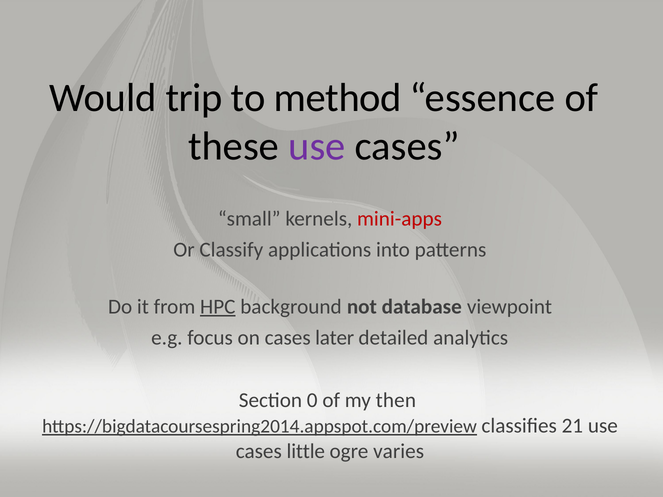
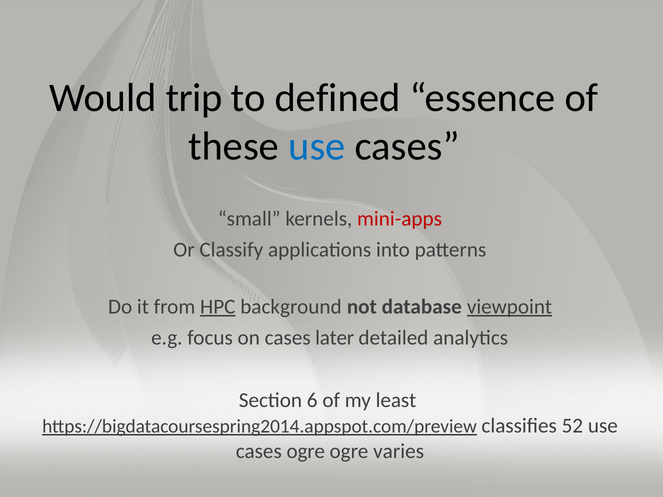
method: method -> defined (338, 98)
use colour: purple -> blue (317, 146)
viewpoint underline: none -> present (509, 307)
0: 0 -> 6 (312, 401)
then: then -> least (396, 401)
21: 21 -> 52 (572, 426)
cases little: little -> ogre (306, 451)
